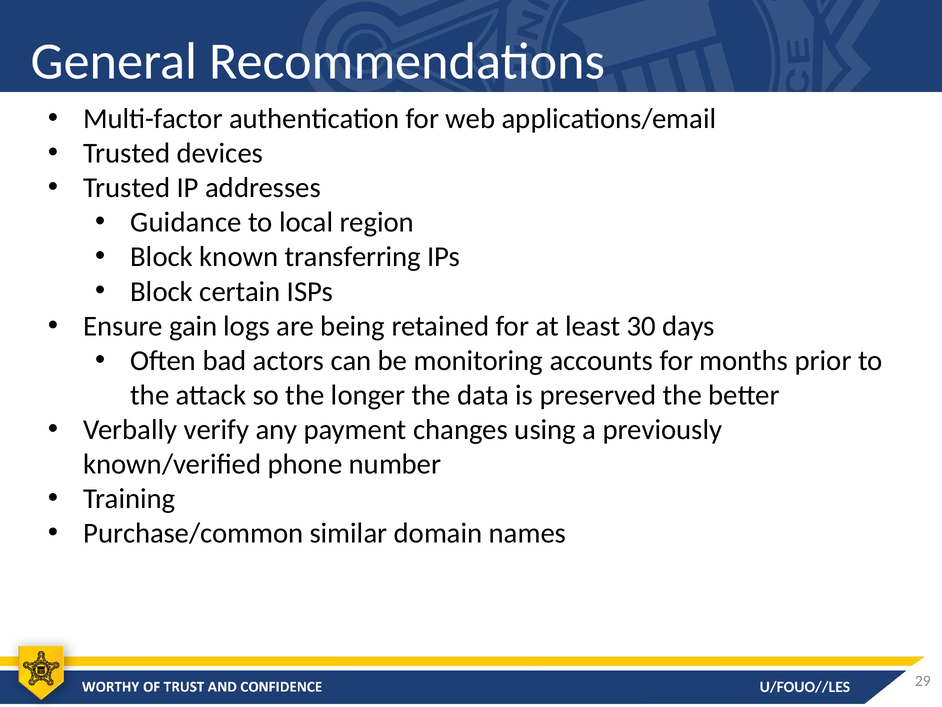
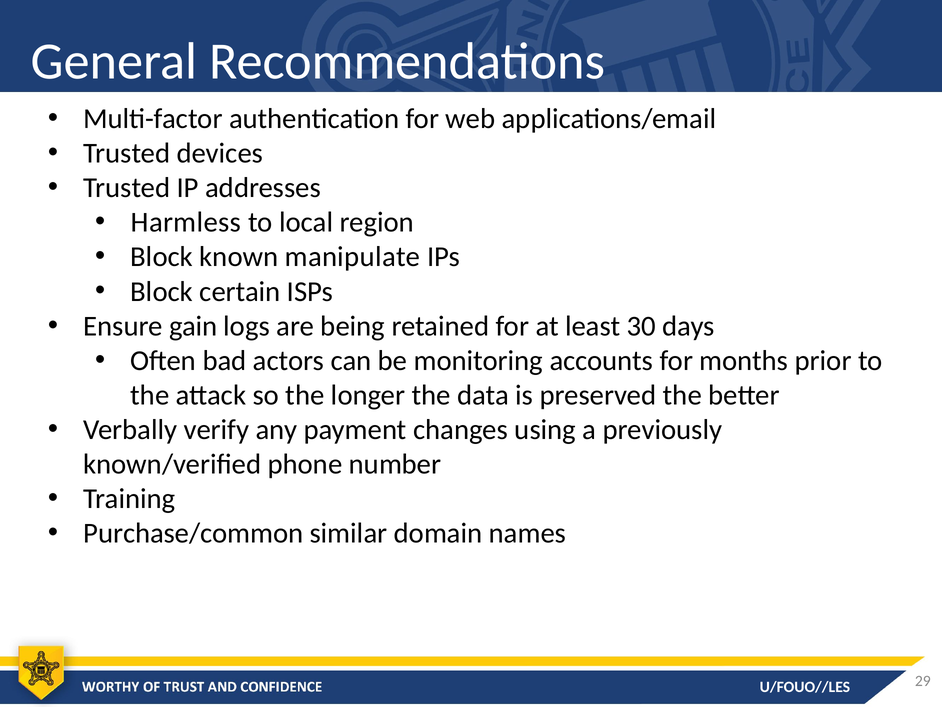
Guidance: Guidance -> Harmless (186, 222)
transferring: transferring -> manipulate (353, 257)
